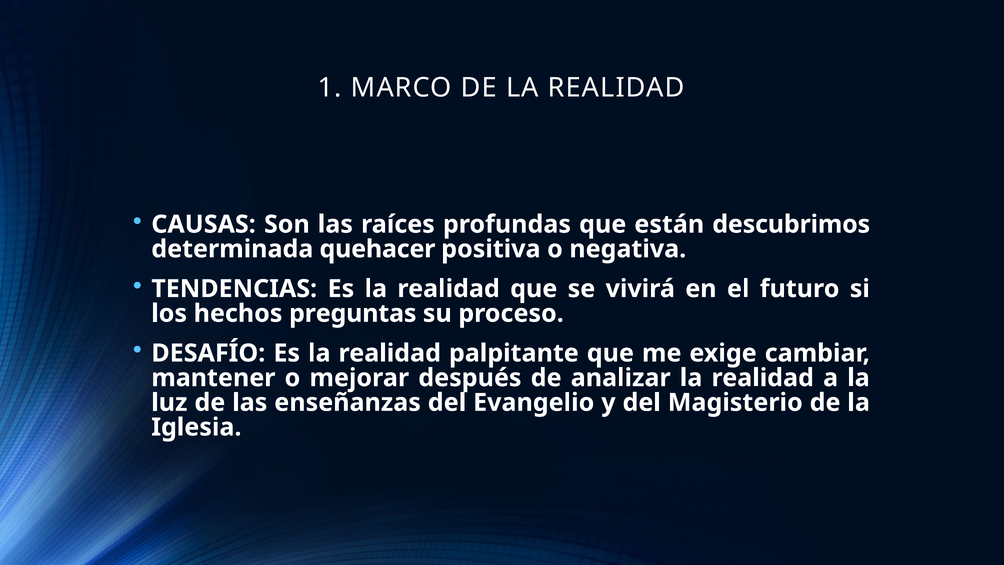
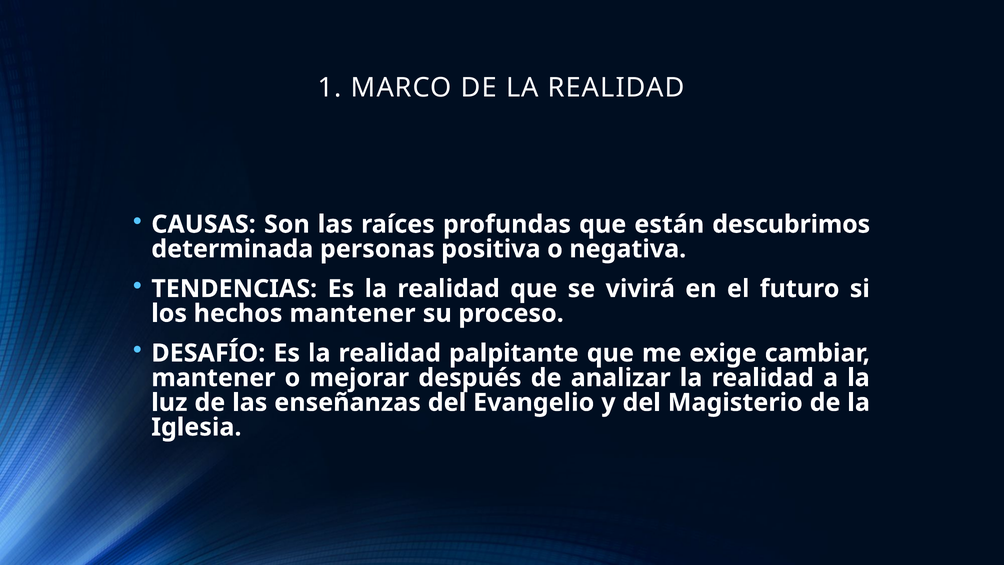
quehacer: quehacer -> personas (377, 249)
hechos preguntas: preguntas -> mantener (353, 313)
